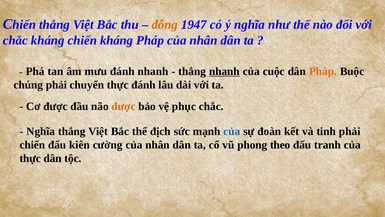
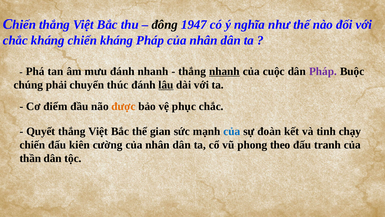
đông colour: orange -> black (165, 25)
Pháp colour: orange -> purple (323, 71)
chuyển thực: thực -> thúc (118, 85)
lâu underline: none -> present (166, 85)
Cơ được: được -> điểm (55, 106)
Nghĩa: Nghĩa -> Quyết (41, 131)
địch: địch -> gian (160, 131)
tinh phải: phải -> chạy (350, 131)
thực: thực -> thần (30, 158)
